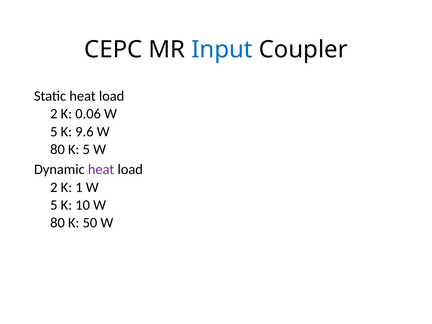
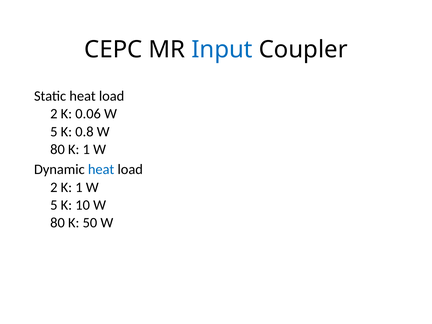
9.6: 9.6 -> 0.8 (84, 132)
80 K 5: 5 -> 1 (86, 149)
heat colour: purple -> blue (101, 170)
